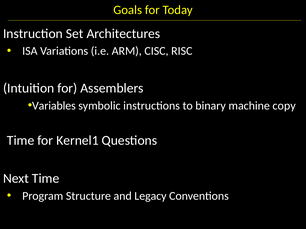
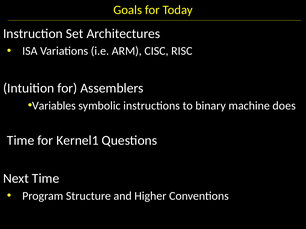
copy: copy -> does (284, 106)
Legacy: Legacy -> Higher (150, 196)
